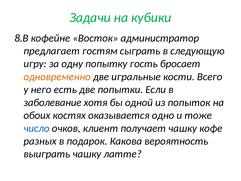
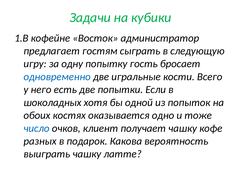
8.В: 8.В -> 1.В (21, 38)
одновременно colour: orange -> blue (57, 77)
заболевание: заболевание -> шоколадных (52, 102)
